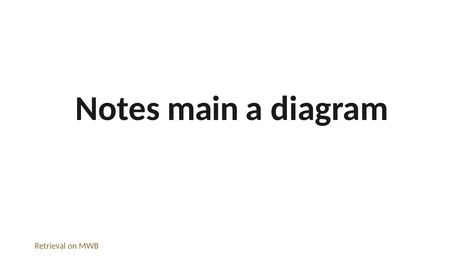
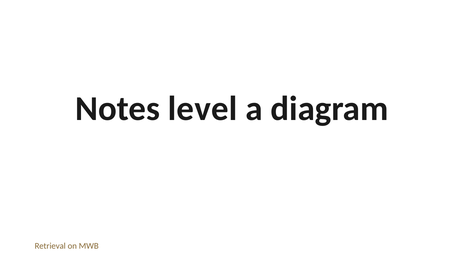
main: main -> level (203, 109)
